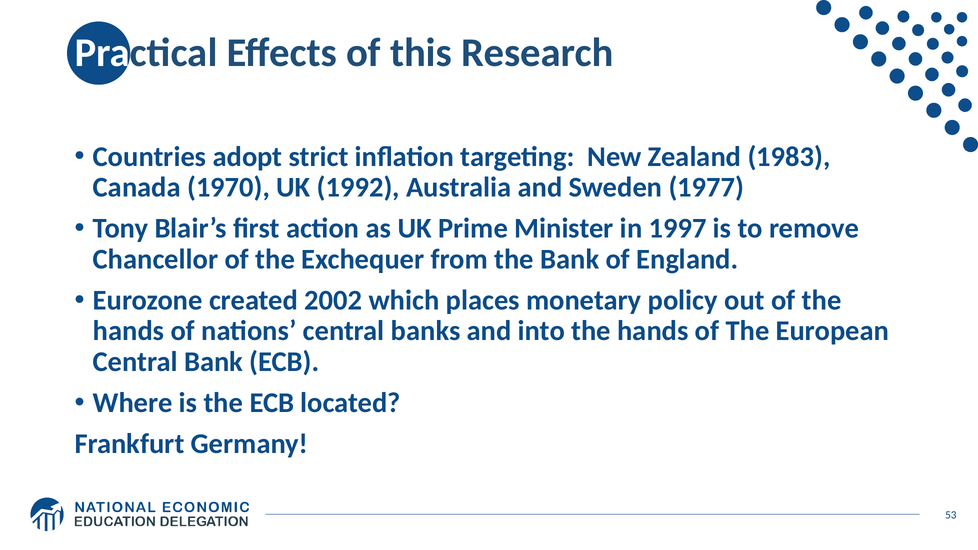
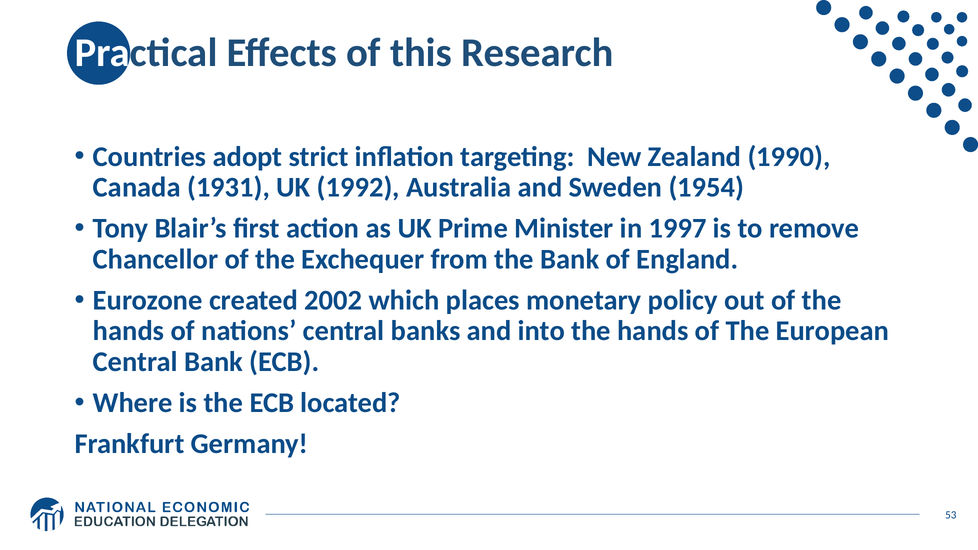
1983: 1983 -> 1990 (789, 157)
1970: 1970 -> 1931 (229, 188)
1977: 1977 -> 1954 (706, 188)
